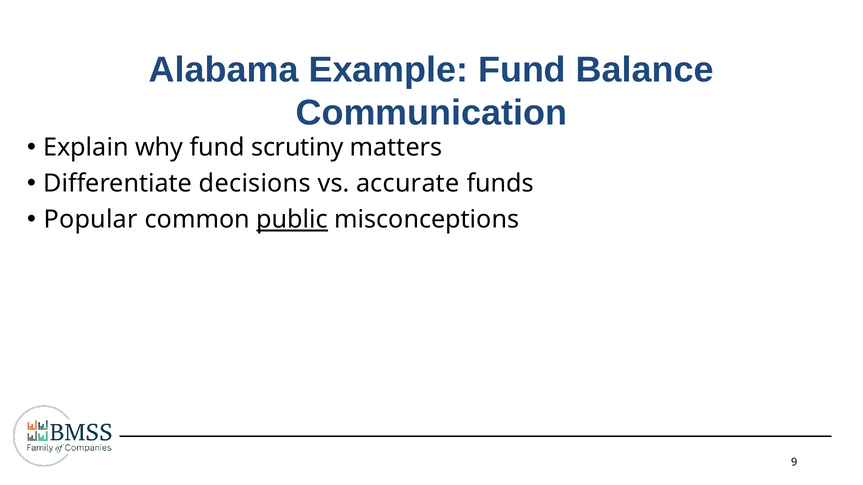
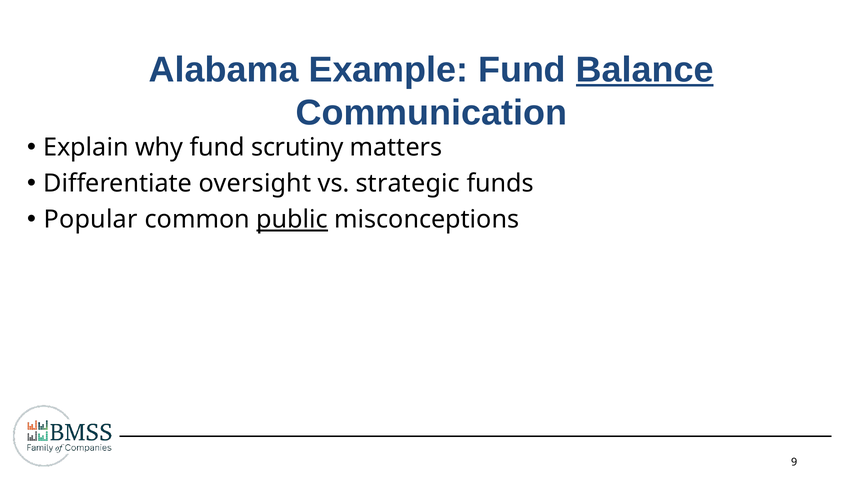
Balance underline: none -> present (645, 70)
decisions: decisions -> oversight (255, 184)
accurate: accurate -> strategic (408, 184)
